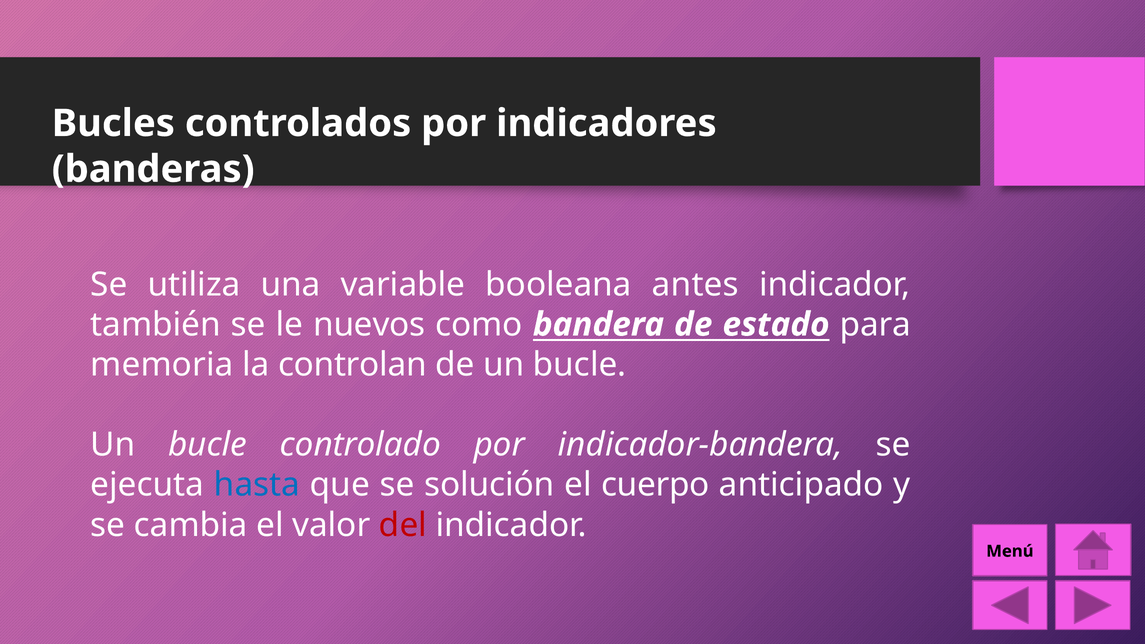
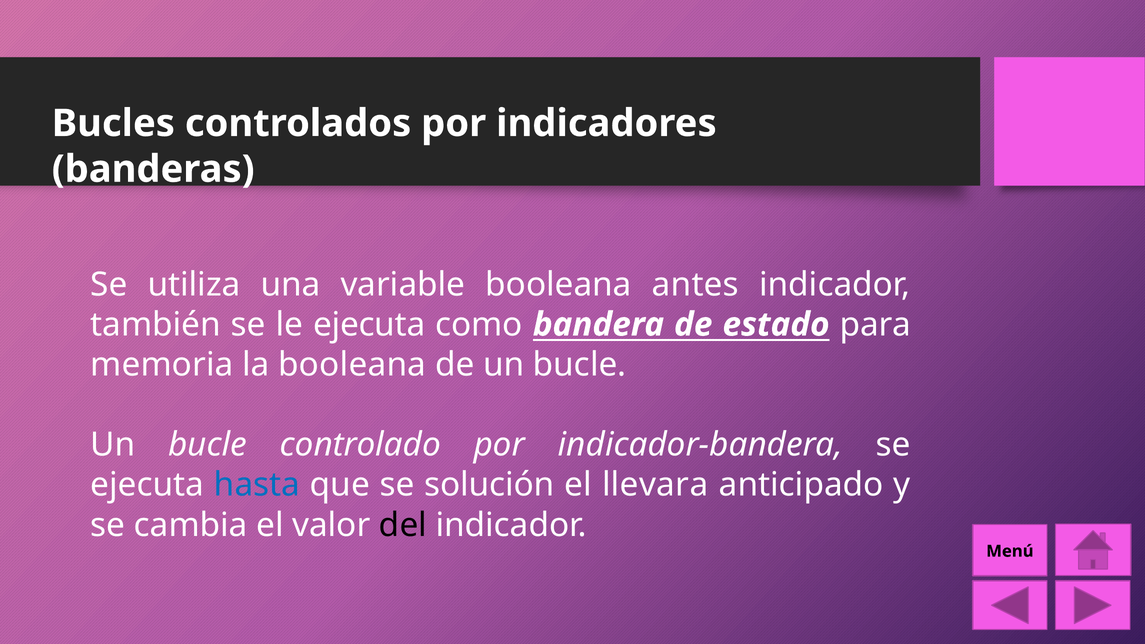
le nuevos: nuevos -> ejecuta (369, 325)
la controlan: controlan -> booleana (352, 365)
cuerpo: cuerpo -> llevara (655, 485)
del colour: red -> black (403, 525)
